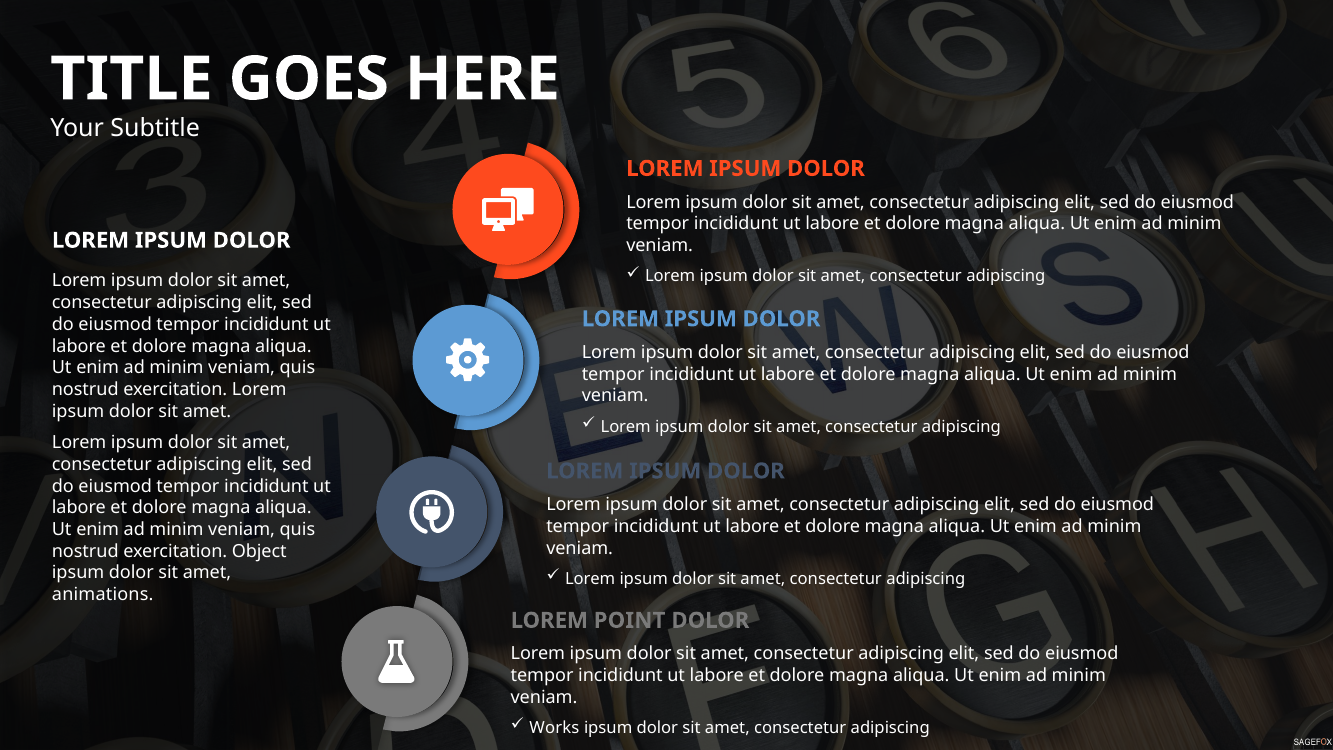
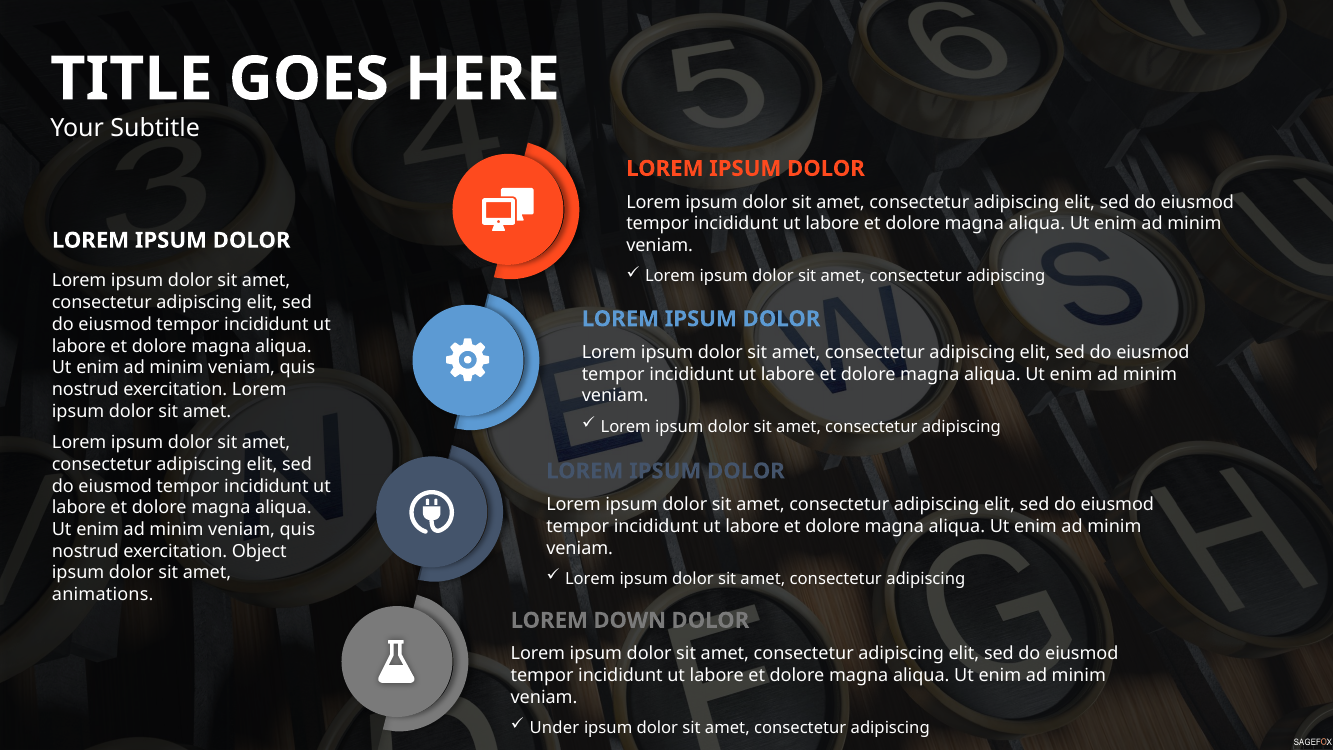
POINT: POINT -> DOWN (630, 620)
Works: Works -> Under (554, 728)
